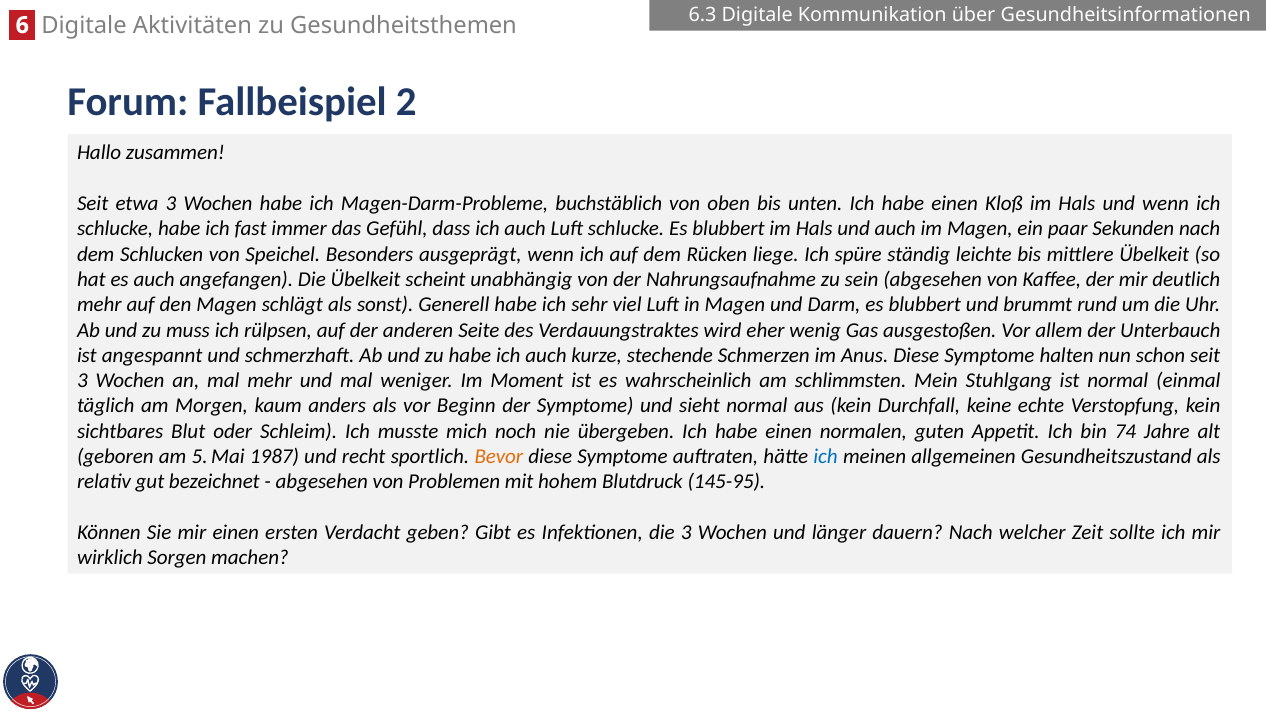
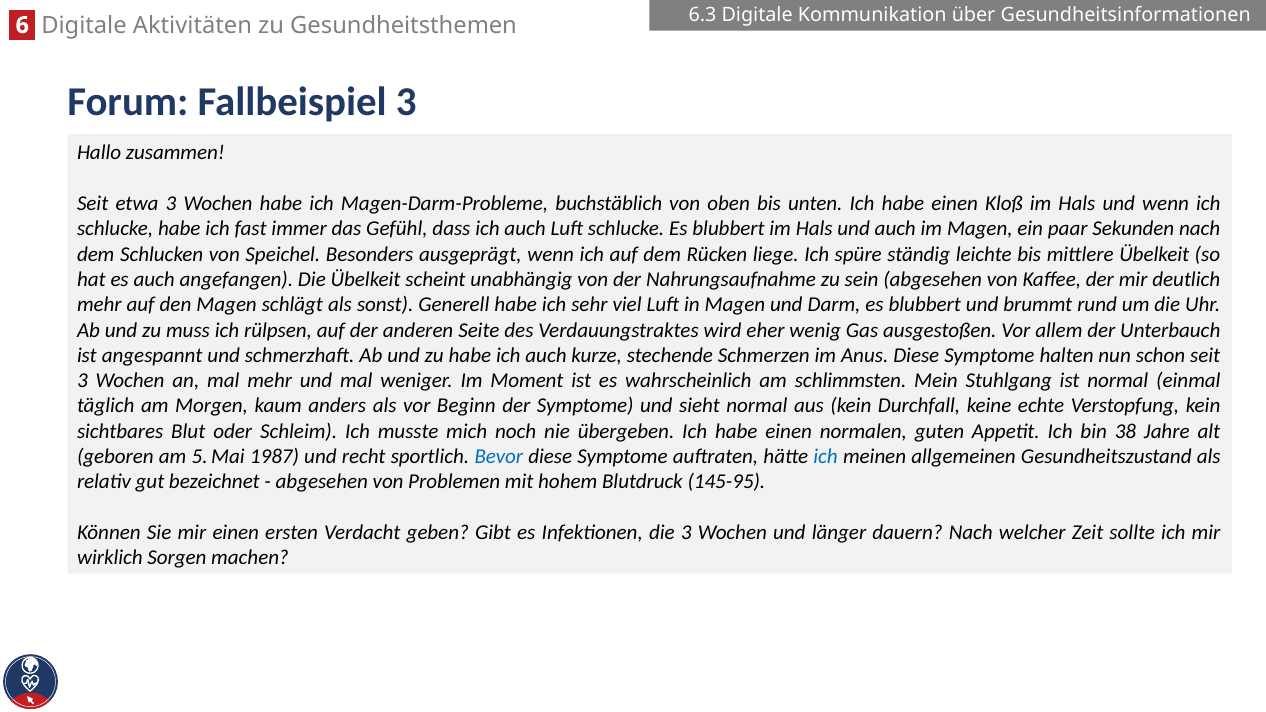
Fallbeispiel 2: 2 -> 3 (406, 102)
74: 74 -> 38 (1126, 431)
Bevor colour: orange -> blue (499, 457)
